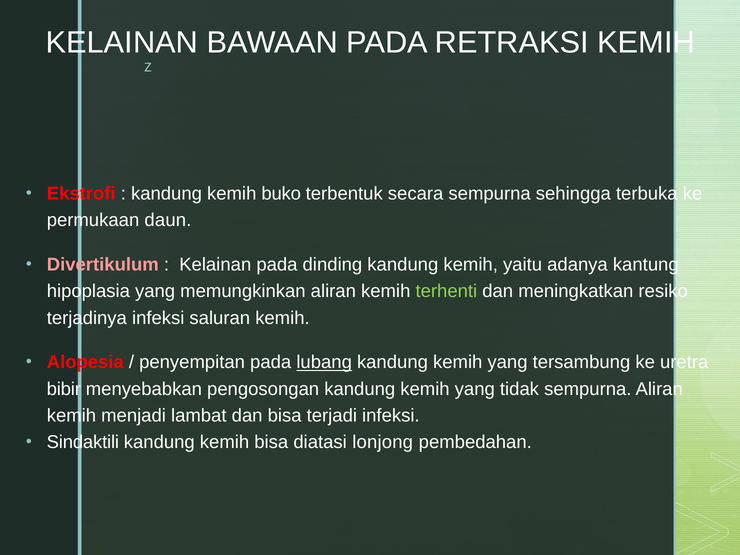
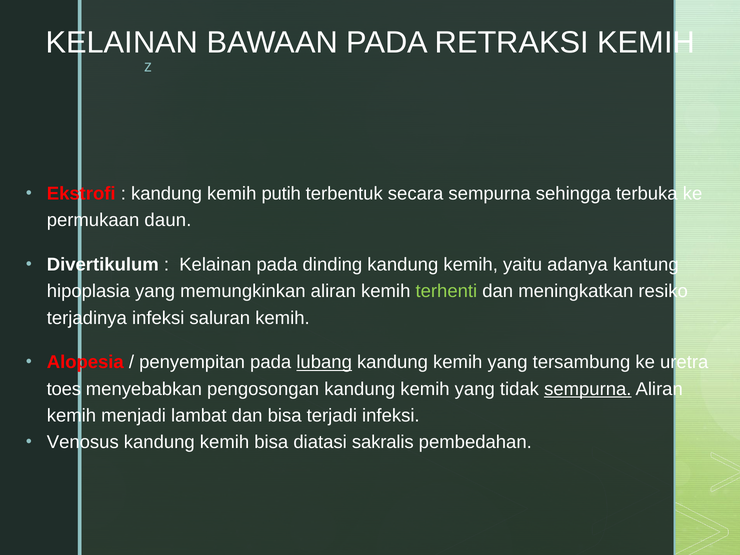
buko: buko -> putih (281, 194)
Divertikulum colour: pink -> white (103, 265)
bibir: bibir -> toes (64, 389)
sempurna underline: none -> present (588, 389)
Sindaktili: Sindaktili -> Venosus (83, 442)
lonjong: lonjong -> sakralis (383, 442)
